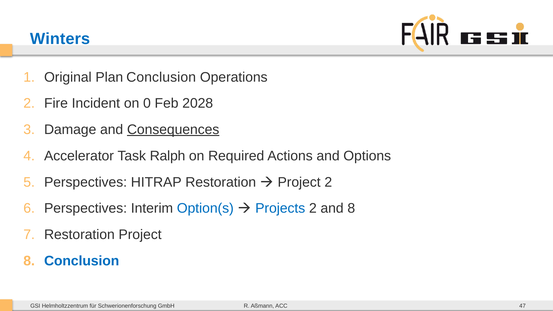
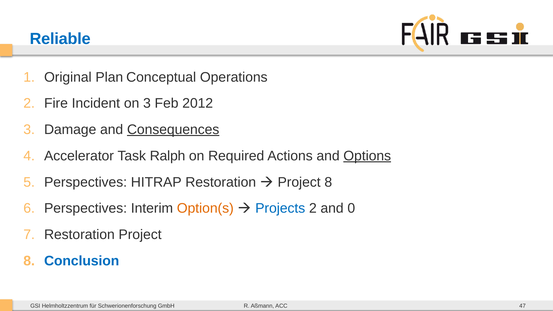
Winters: Winters -> Reliable (60, 39)
Plan Conclusion: Conclusion -> Conceptual (161, 77)
on 0: 0 -> 3 (147, 103)
2028: 2028 -> 2012 (198, 103)
Options underline: none -> present (367, 156)
2: 2 -> 8 (328, 182)
Option(s colour: blue -> orange (205, 208)
and 8: 8 -> 0 (351, 208)
